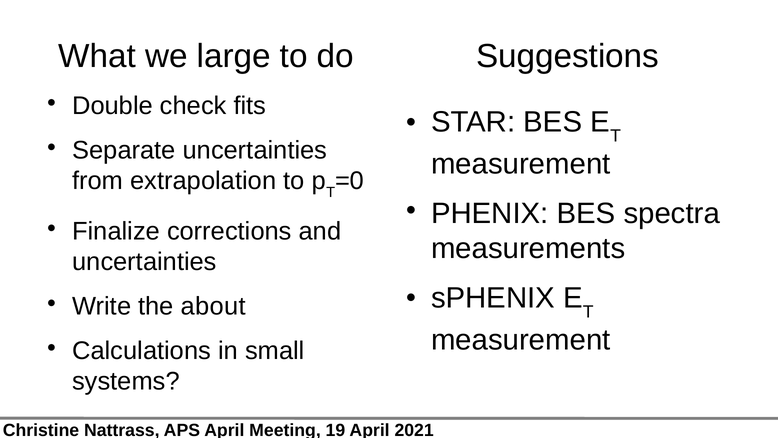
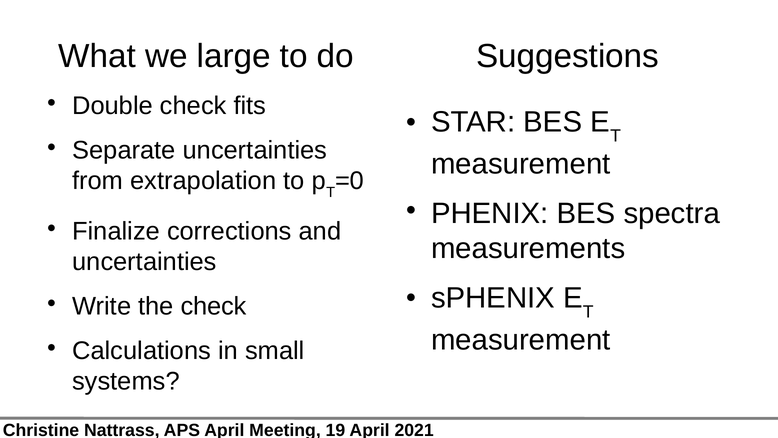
the about: about -> check (213, 306)
